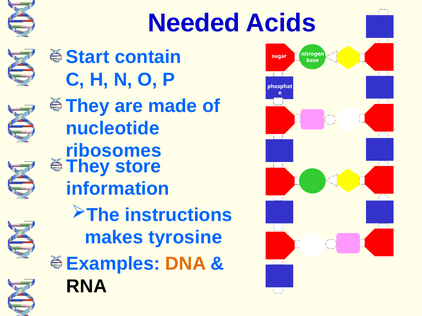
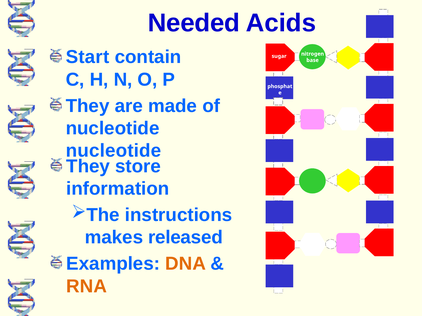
ribosomes: ribosomes -> nucleotide (114, 151)
tyrosine: tyrosine -> released (185, 238)
RNA colour: black -> orange (87, 287)
